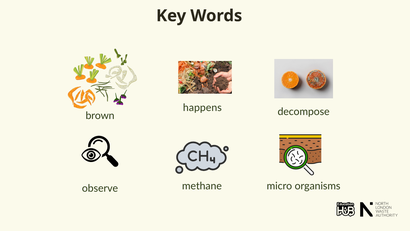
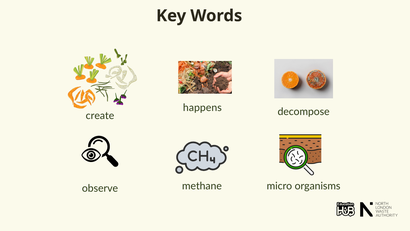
brown: brown -> create (100, 116)
